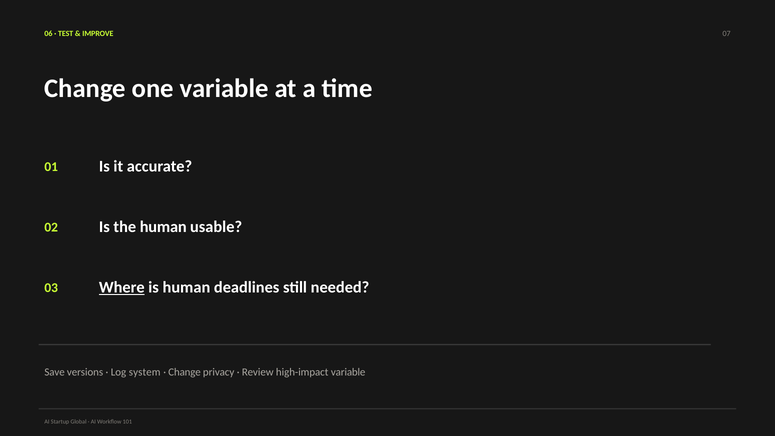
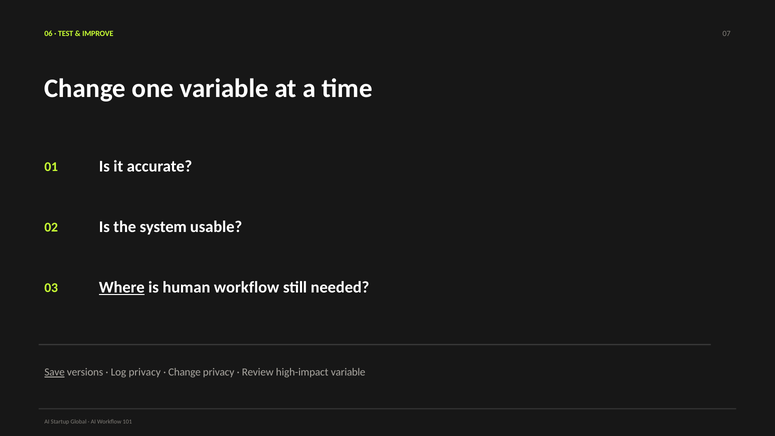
the human: human -> system (163, 227)
human deadlines: deadlines -> workflow (247, 287)
Save underline: none -> present (55, 372)
Log system: system -> privacy (145, 372)
